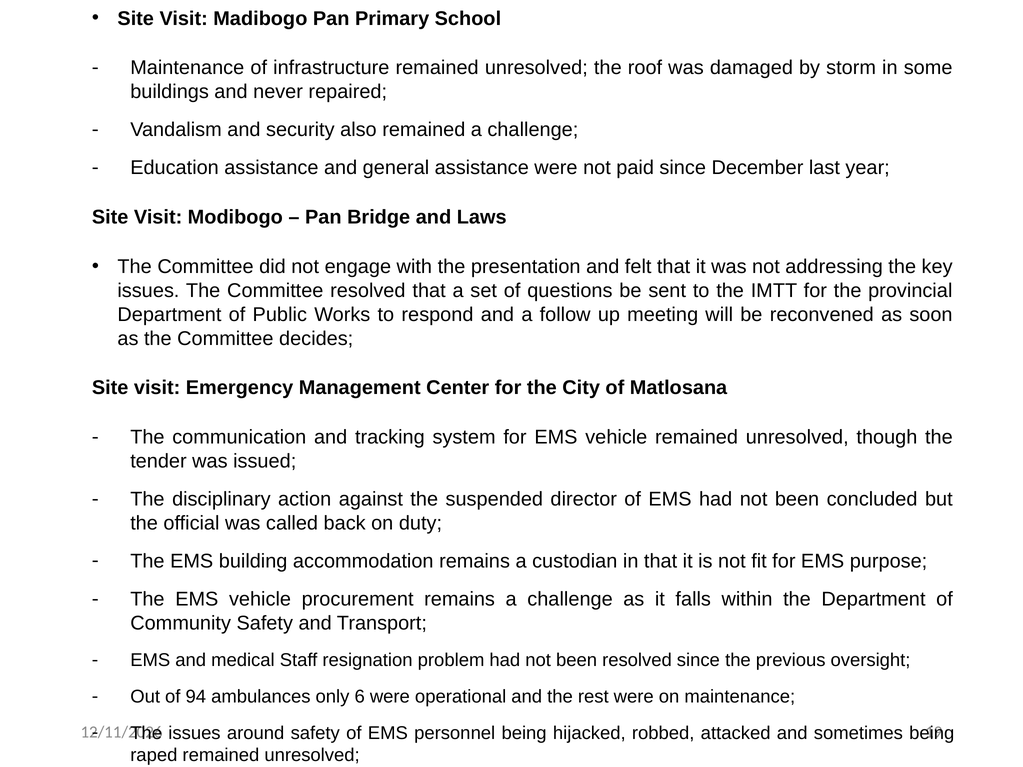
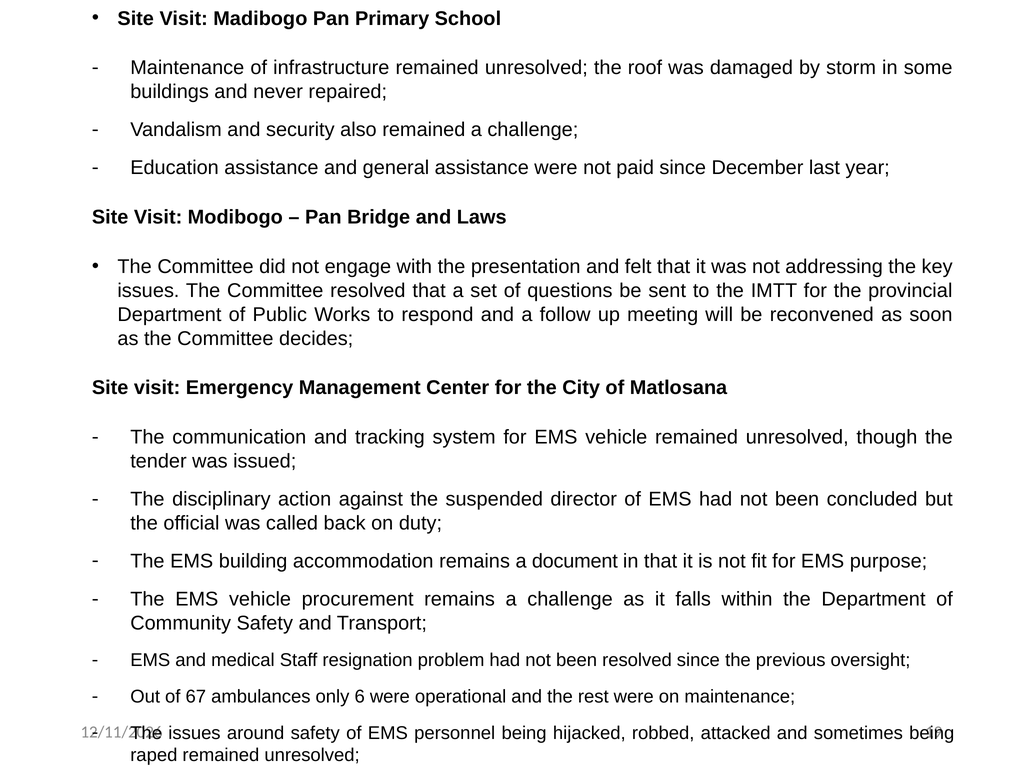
custodian: custodian -> document (575, 561)
94: 94 -> 67 (196, 697)
